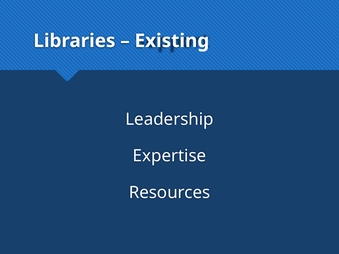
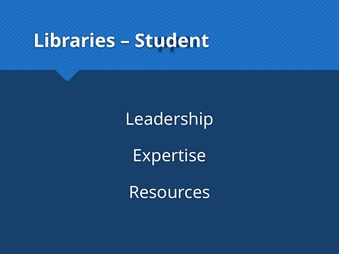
Existing: Existing -> Student (172, 41)
